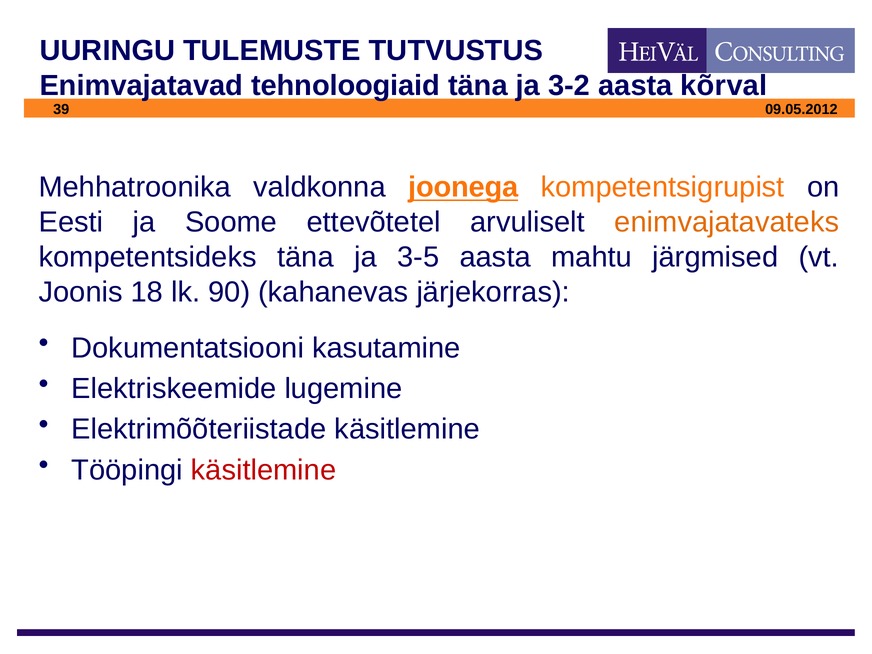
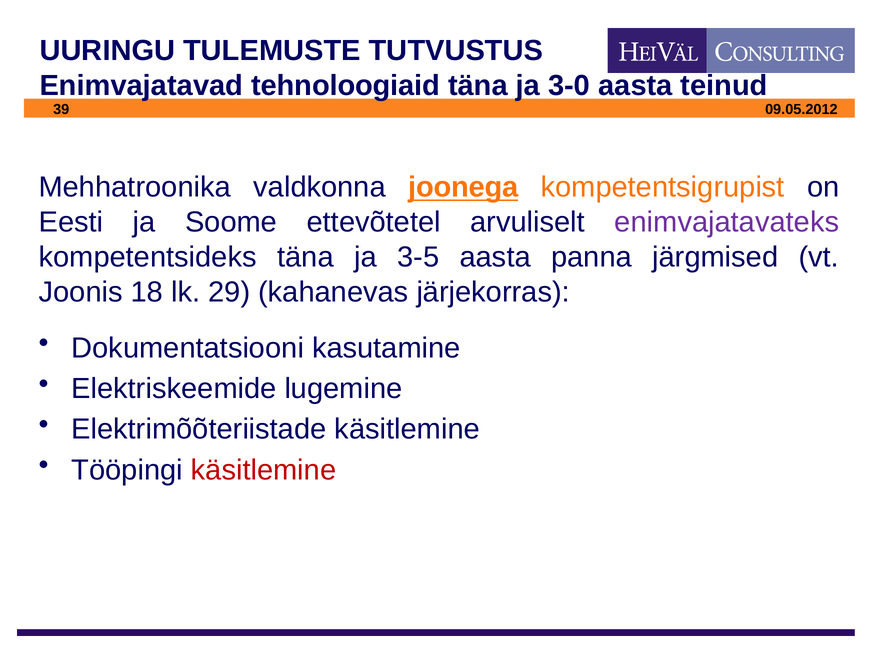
3-2: 3-2 -> 3-0 (569, 86)
kõrval: kõrval -> teinud (724, 86)
enimvajatavateks colour: orange -> purple (727, 222)
mahtu: mahtu -> panna (592, 257)
90: 90 -> 29 (229, 292)
